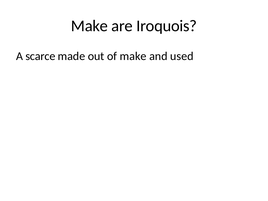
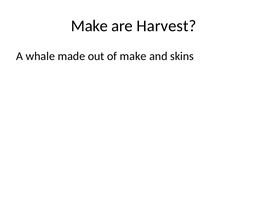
Iroquois: Iroquois -> Harvest (166, 26)
scarce: scarce -> whale (40, 56)
used: used -> skins (182, 56)
